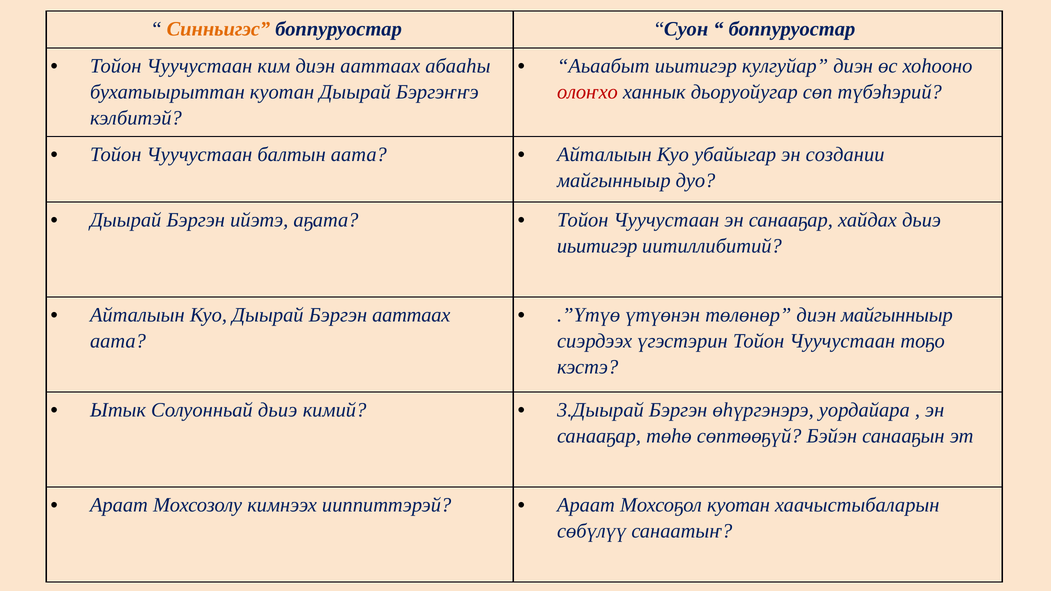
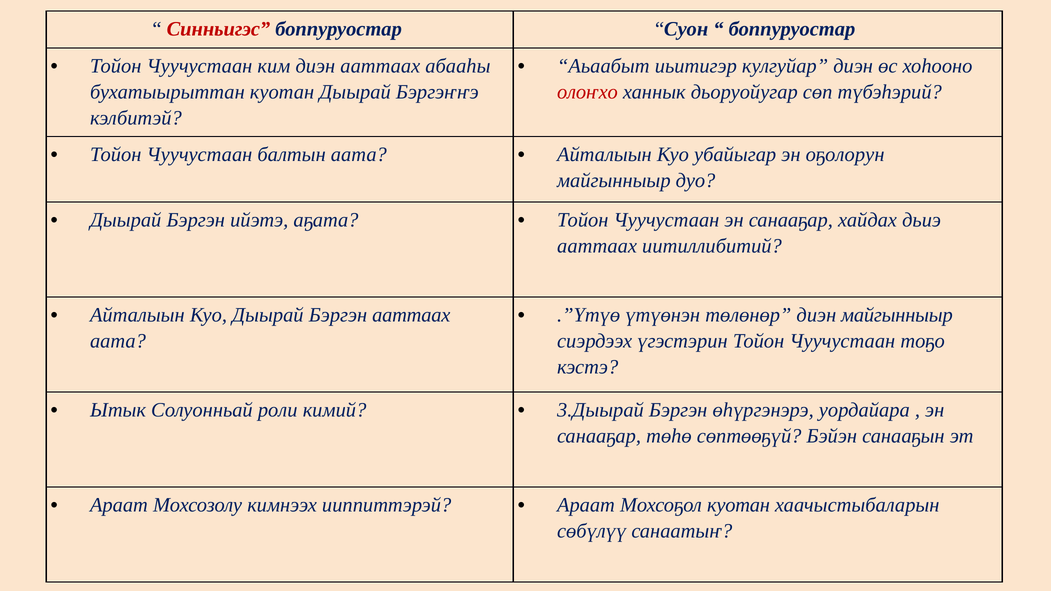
Синньигэс colour: orange -> red (218, 29)
создании: создании -> оҕолорун (845, 154)
иьитигэр: иьитигэр -> ааттаах (597, 246)
Солуонньай дьиэ: дьиэ -> роли (278, 410)
